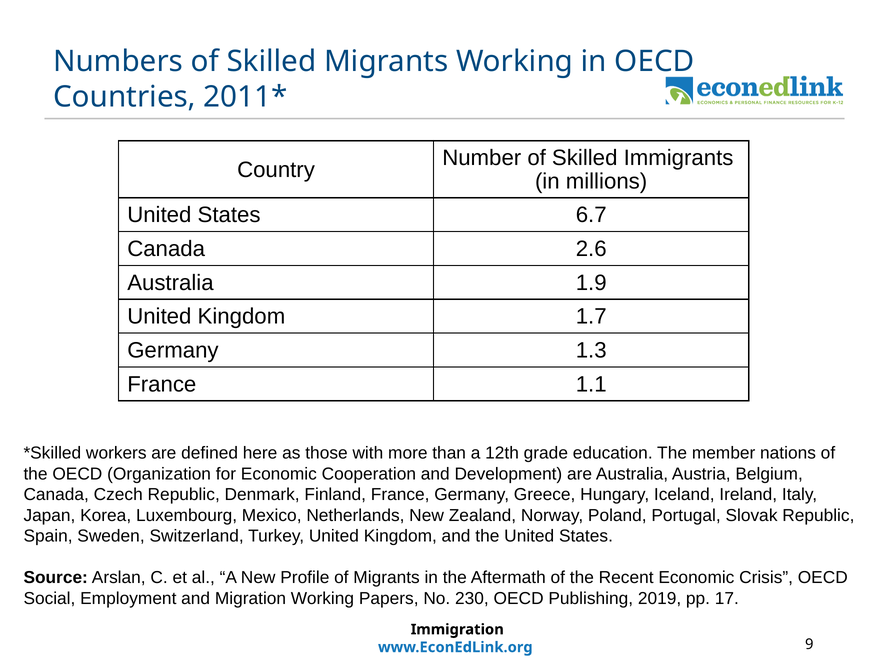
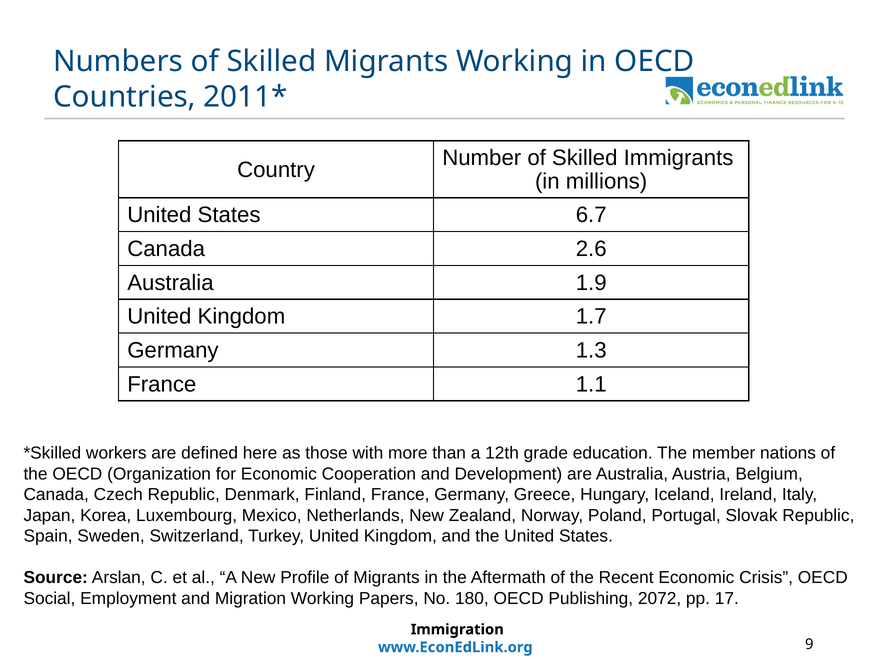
230: 230 -> 180 (472, 598)
2019: 2019 -> 2072 (660, 598)
